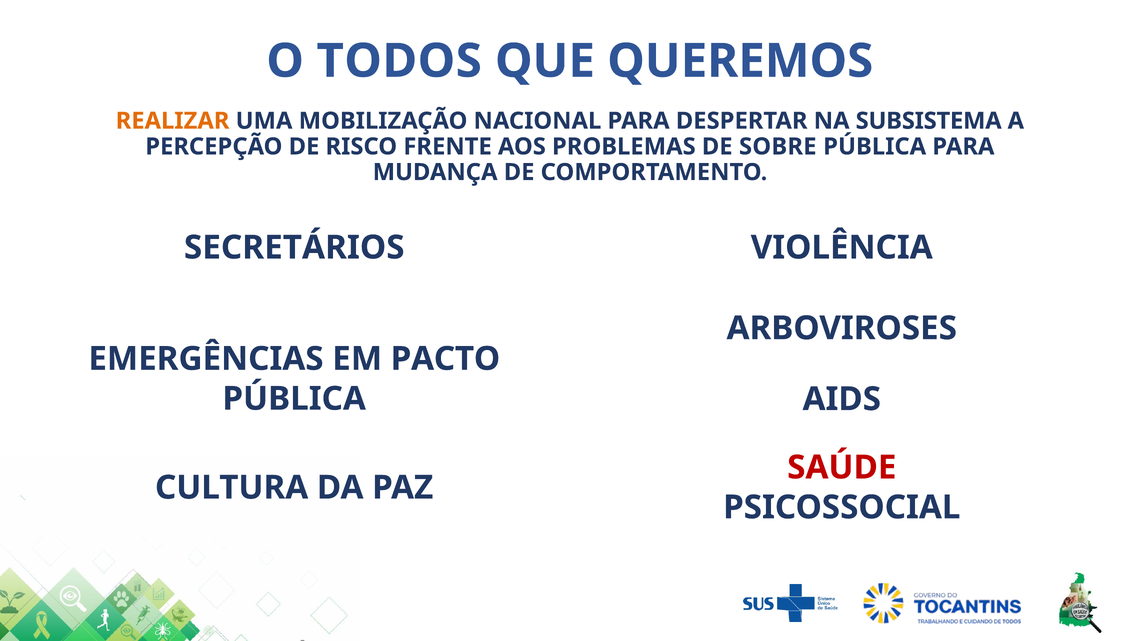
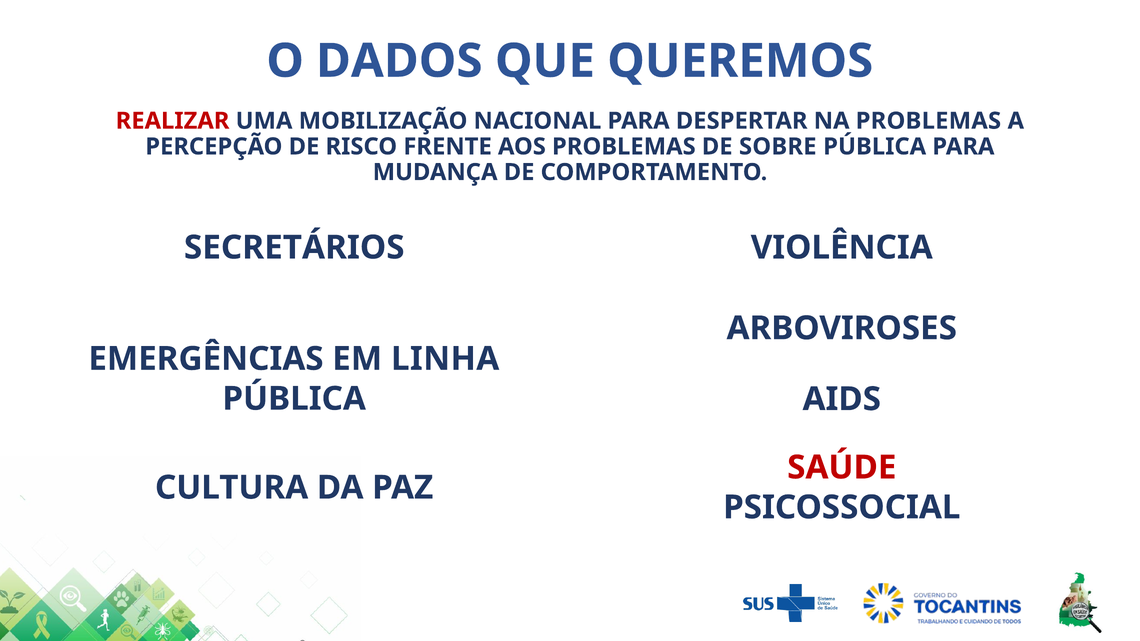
TODOS: TODOS -> DADOS (399, 61)
REALIZAR colour: orange -> red (173, 121)
NA SUBSISTEMA: SUBSISTEMA -> PROBLEMAS (928, 121)
PACTO: PACTO -> LINHA (445, 359)
